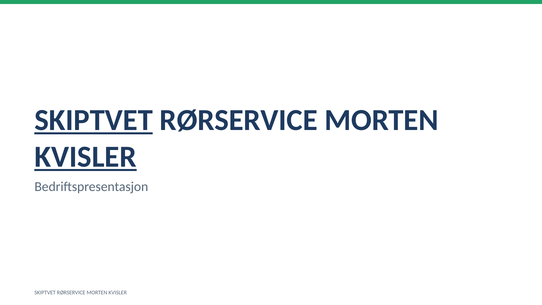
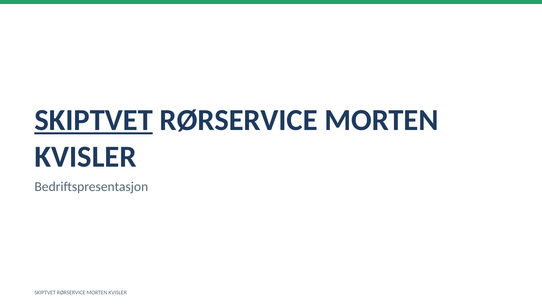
KVISLER underline: present -> none (86, 157)
